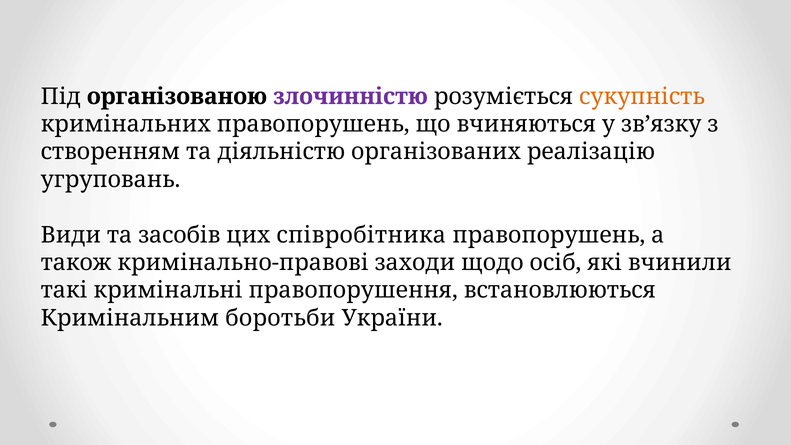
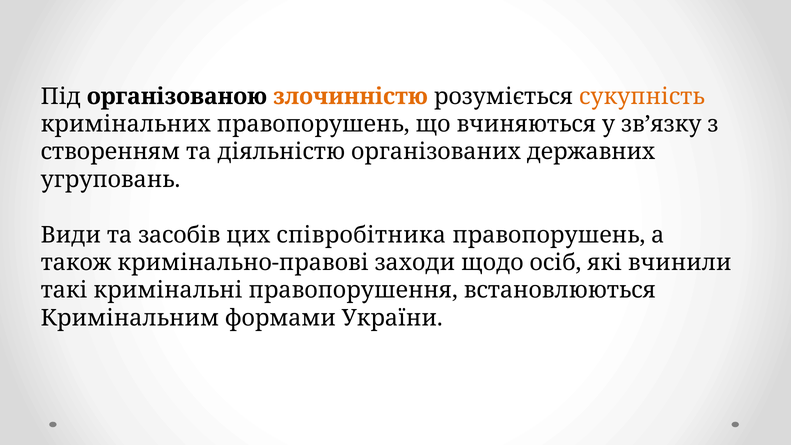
злочинністю colour: purple -> orange (350, 96)
реалізацію: реалізацію -> державних (591, 152)
боротьби: боротьби -> формами (280, 318)
